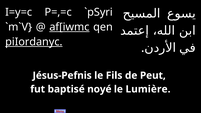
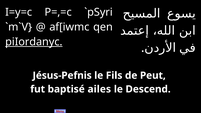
af[iwmc underline: present -> none (69, 27)
noyé: noyé -> ailes (99, 89)
Lumière: Lumière -> Descend (148, 89)
